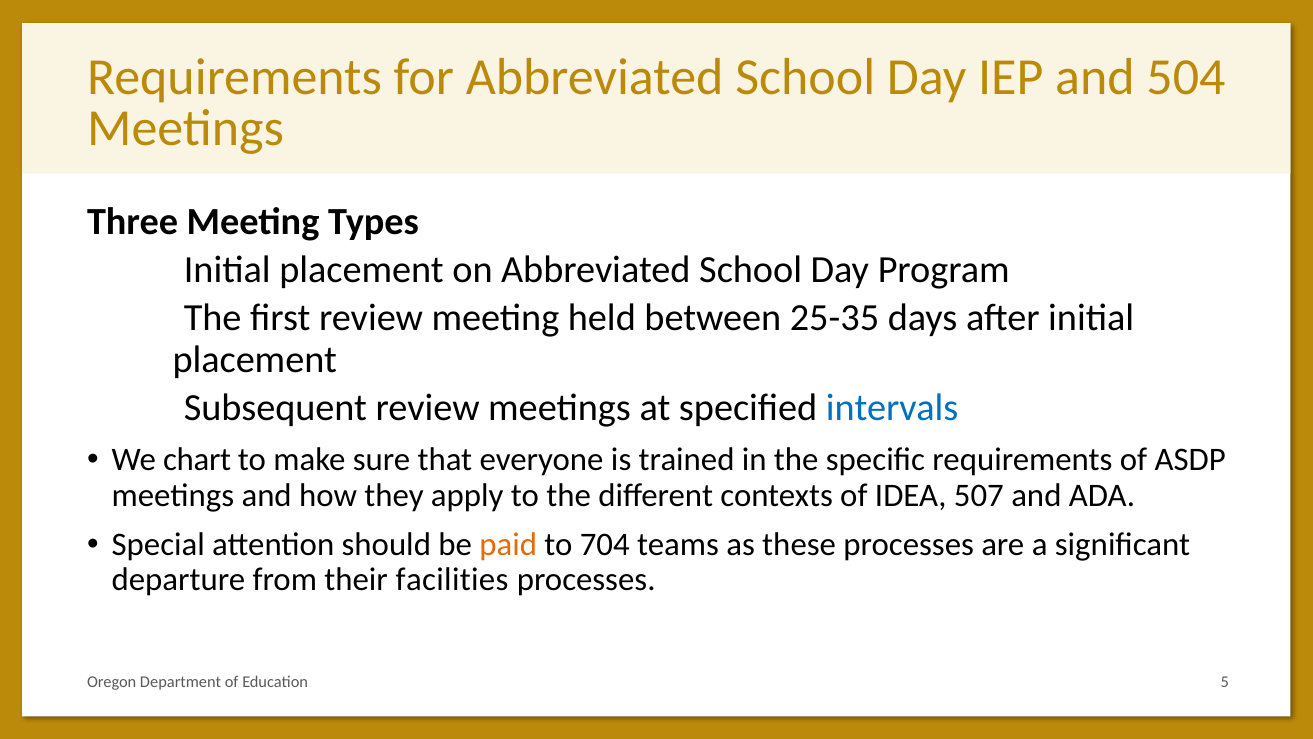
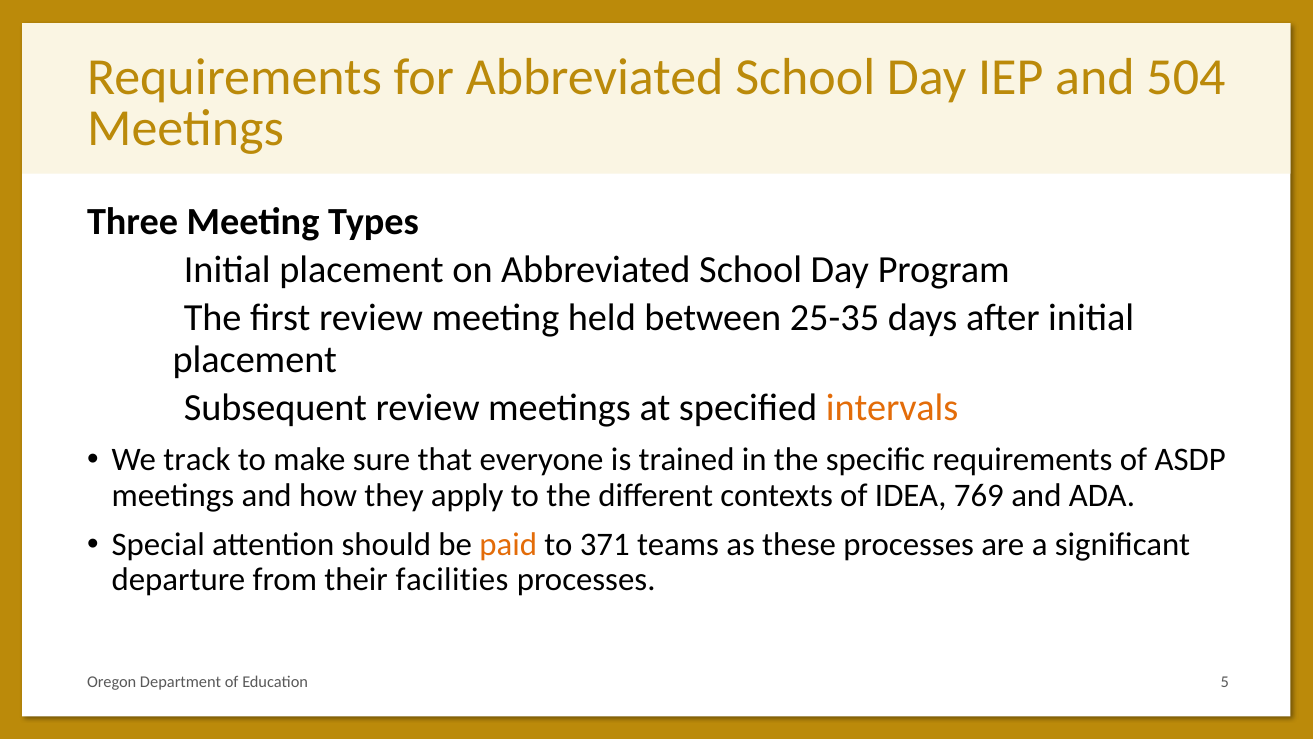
intervals colour: blue -> orange (892, 408)
chart: chart -> track (197, 460)
507: 507 -> 769 (979, 495)
704: 704 -> 371 (605, 544)
